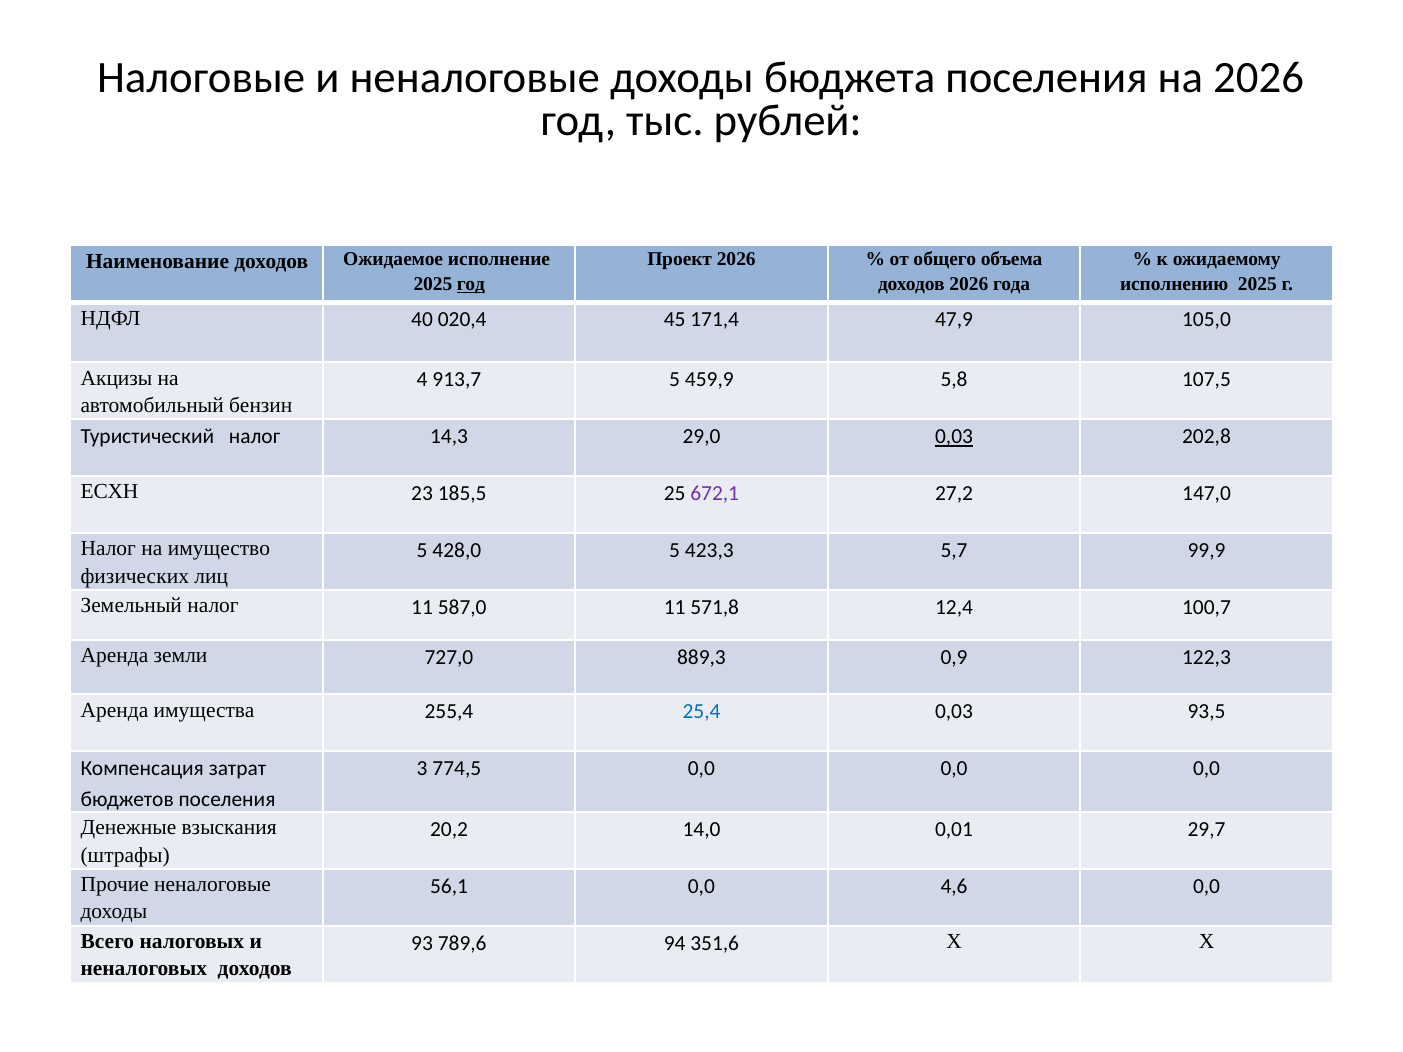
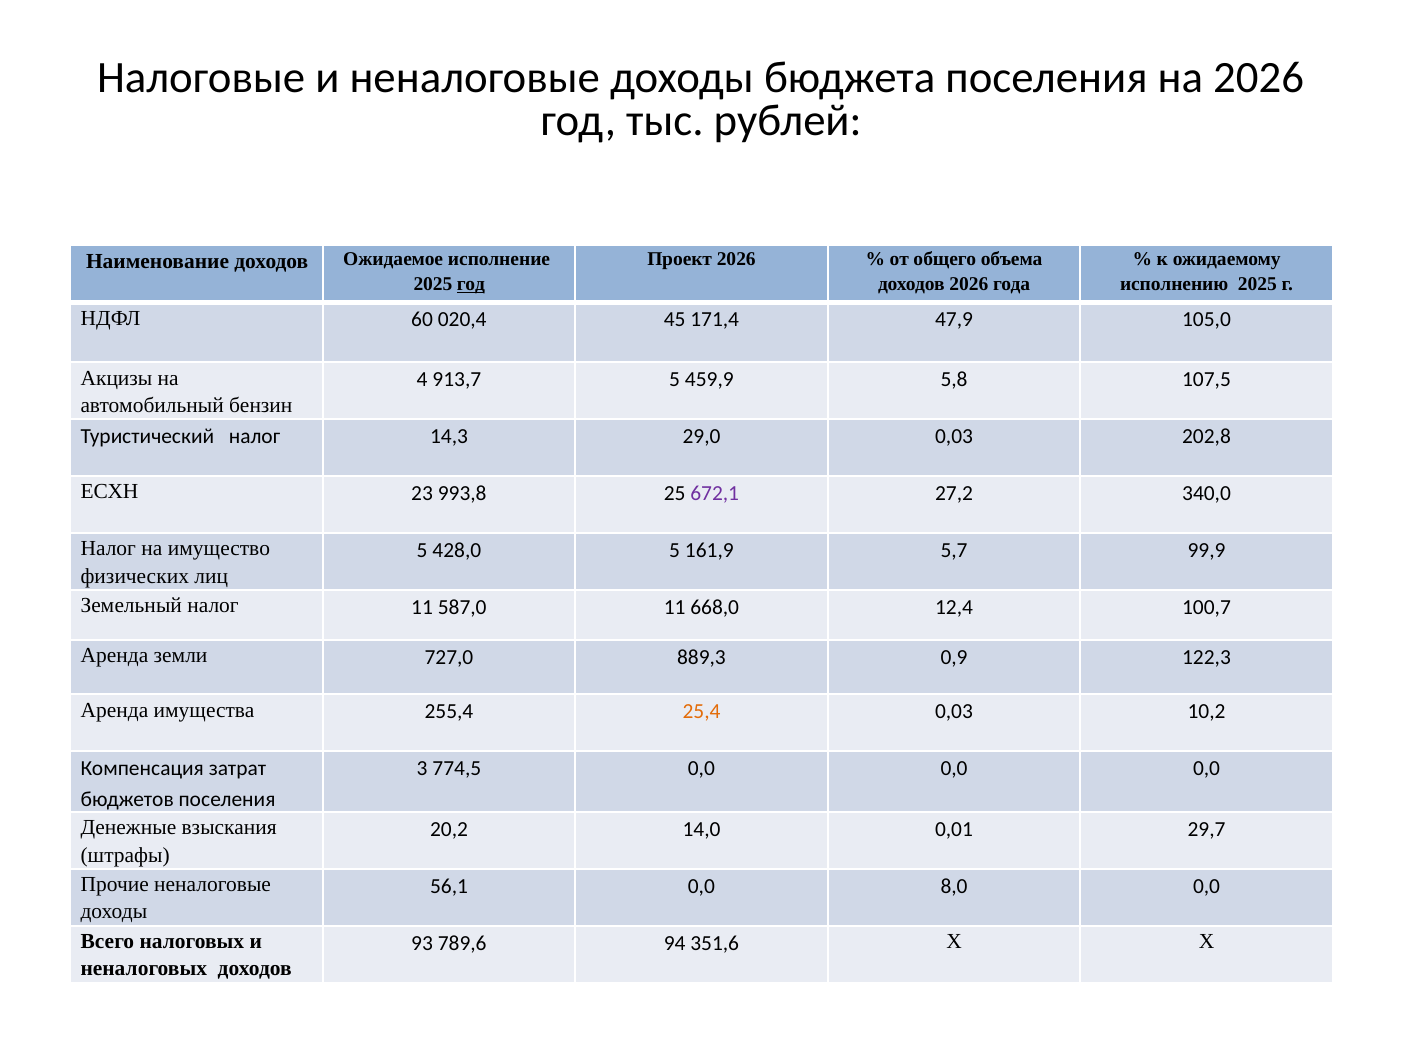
40: 40 -> 60 (422, 320)
0,03 underline: present -> none (954, 437)
185,5: 185,5 -> 993,8 (462, 494)
147,0: 147,0 -> 340,0 (1207, 494)
423,3: 423,3 -> 161,9 (709, 551)
571,8: 571,8 -> 668,0 (715, 607)
25,4 colour: blue -> orange (702, 712)
93,5: 93,5 -> 10,2 (1207, 712)
4,6: 4,6 -> 8,0 (954, 887)
